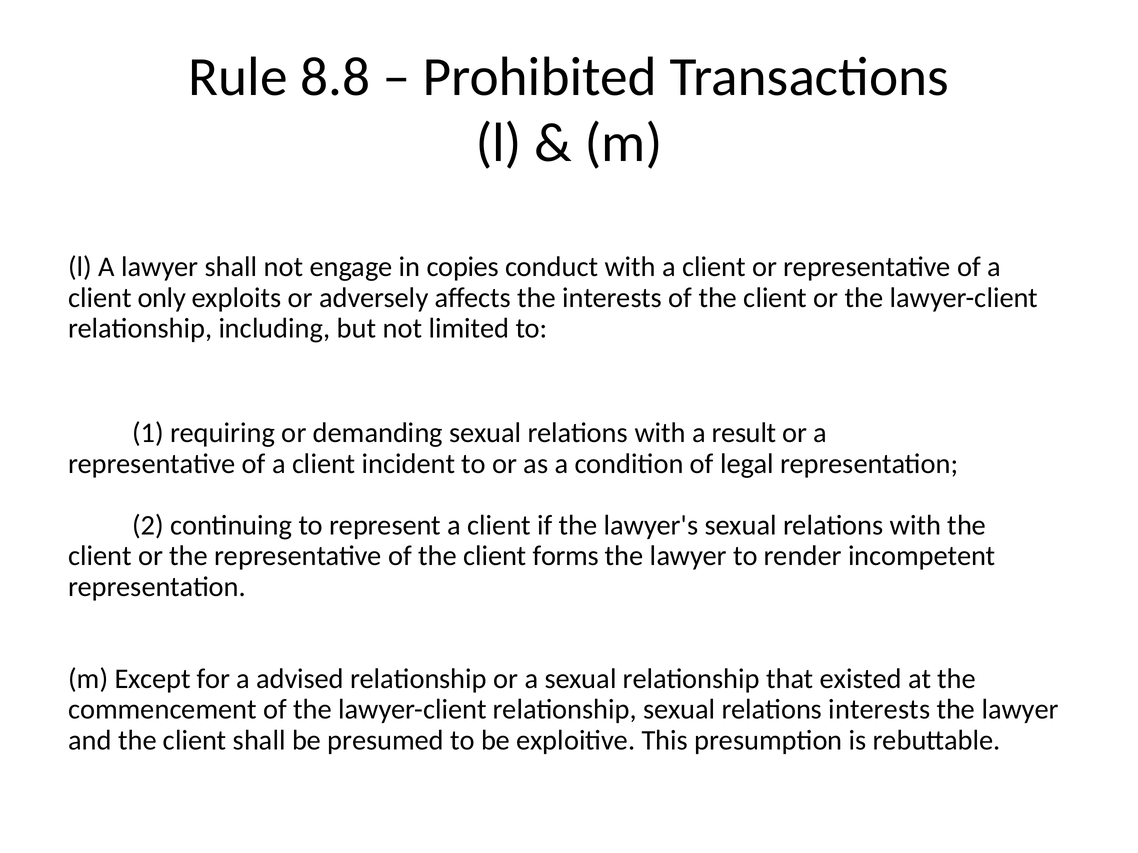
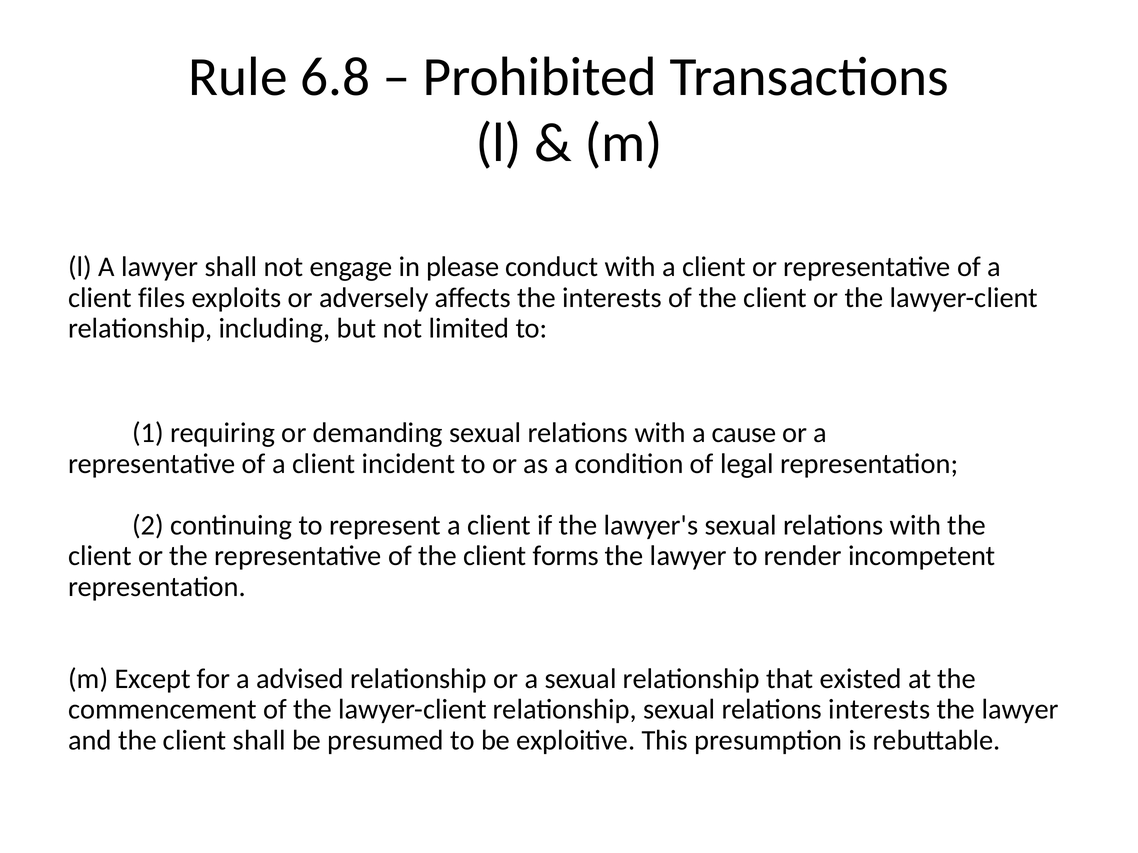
8.8: 8.8 -> 6.8 (335, 77)
copies: copies -> please (463, 267)
only: only -> files (162, 298)
result: result -> cause (744, 433)
